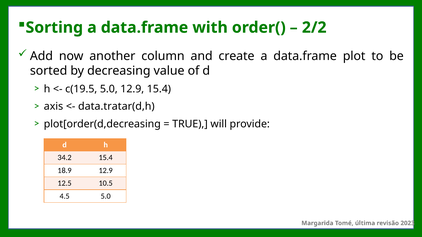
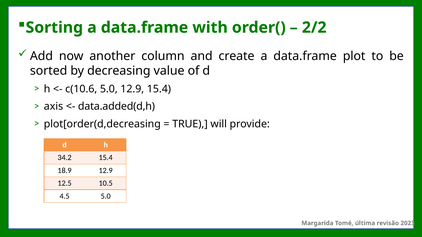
c(19.5: c(19.5 -> c(10.6 (81, 89)
data.tratar(d,h: data.tratar(d,h -> data.added(d,h (116, 107)
